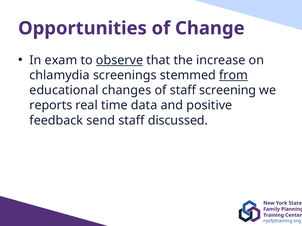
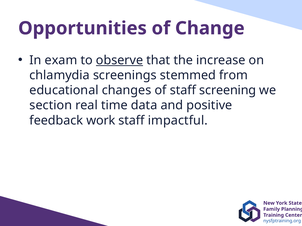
from underline: present -> none (234, 75)
reports: reports -> section (51, 106)
send: send -> work (101, 121)
discussed: discussed -> impactful (178, 121)
